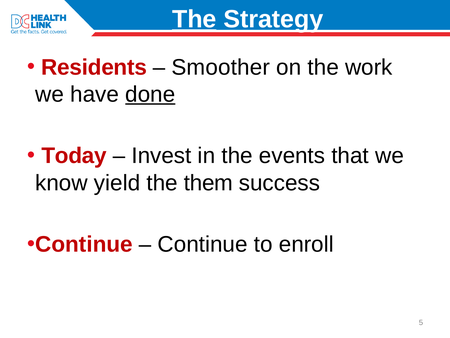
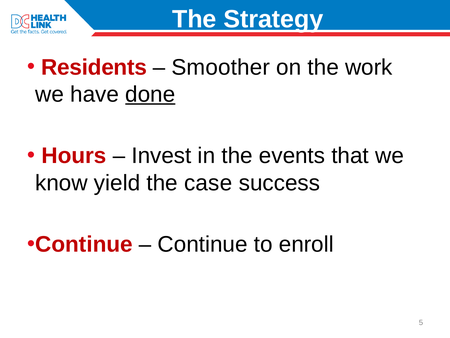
The underline: present -> none (194, 19)
Today: Today -> Hours (74, 156)
them: them -> case (208, 183)
